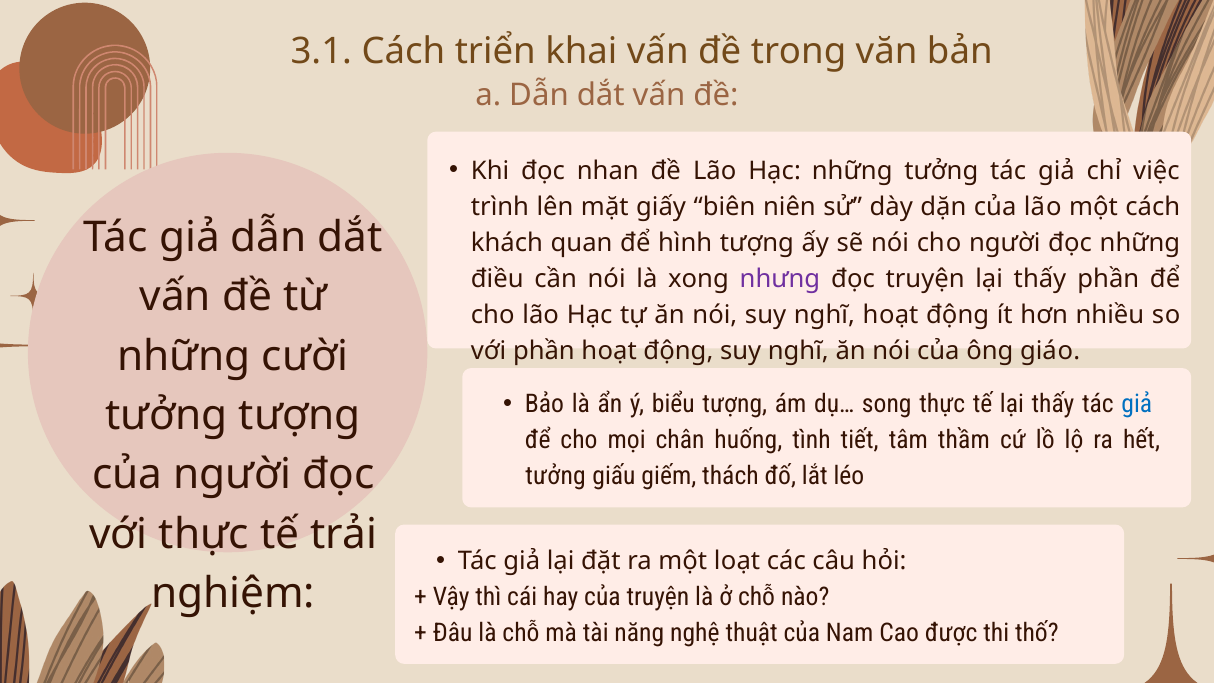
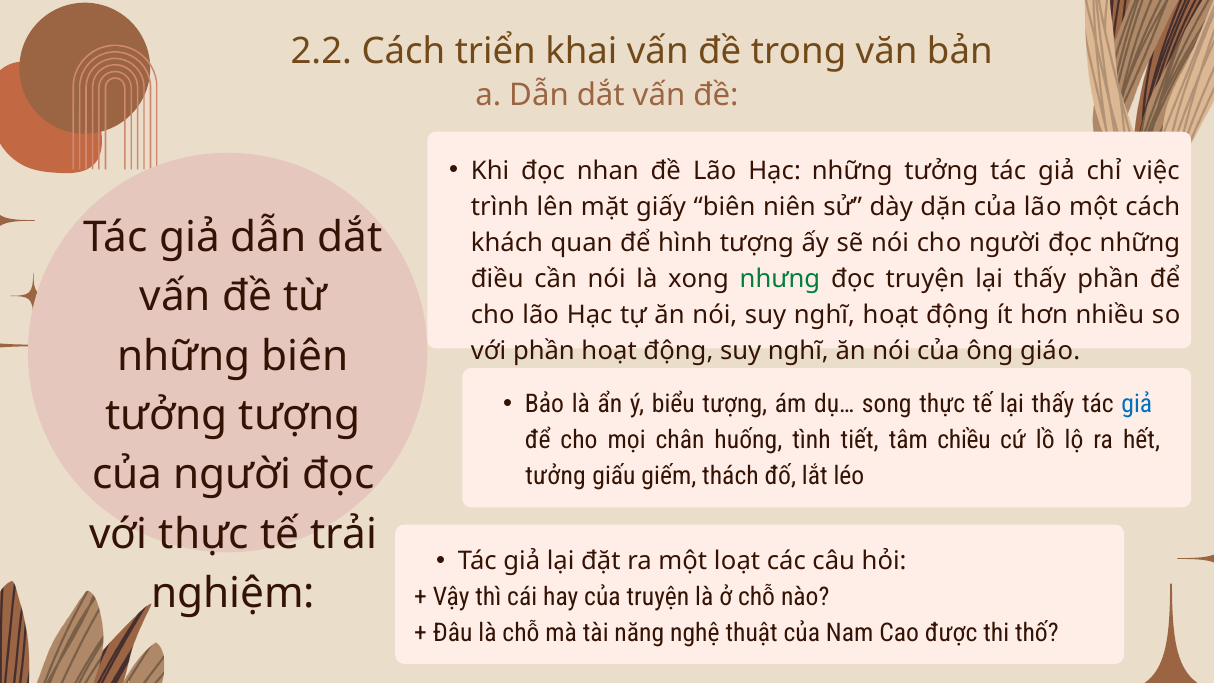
3.1: 3.1 -> 2.2 (321, 52)
nhưng colour: purple -> green (780, 279)
những cười: cười -> biên (305, 356)
thầm: thầm -> chiều (964, 440)
